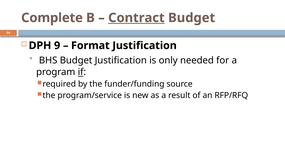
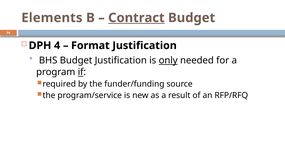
Complete: Complete -> Elements (52, 18)
9: 9 -> 4 (57, 46)
only underline: none -> present (168, 60)
